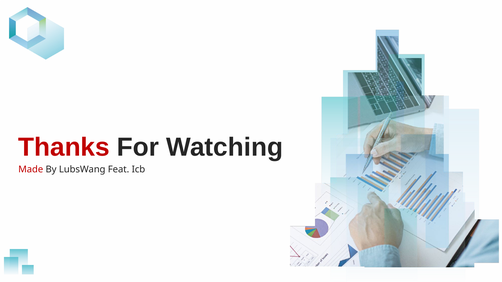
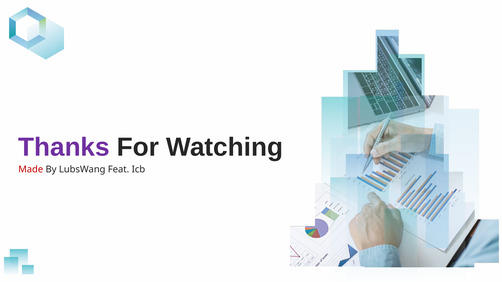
Thanks colour: red -> purple (64, 147)
